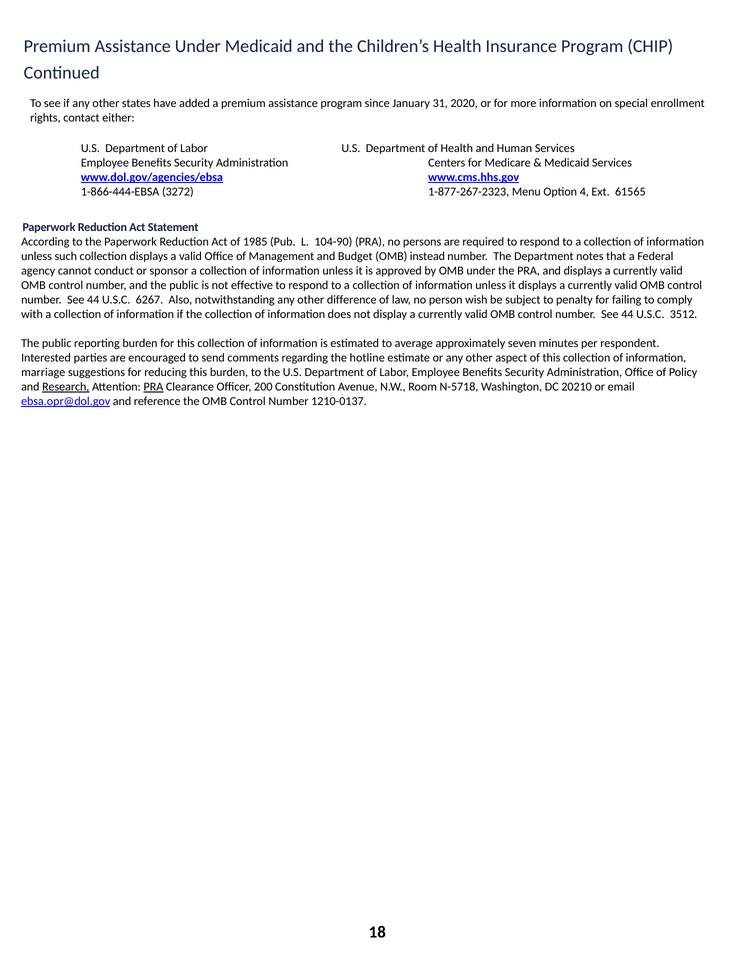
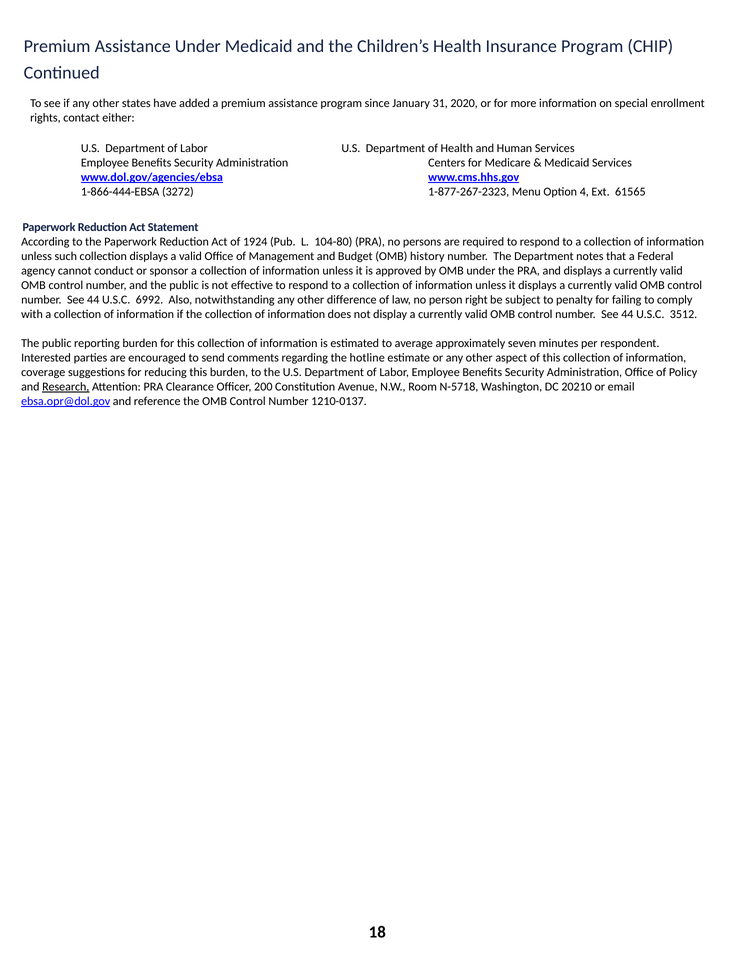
1985: 1985 -> 1924 (255, 242)
104-90: 104-90 -> 104-80 (333, 242)
instead: instead -> history (427, 256)
6267: 6267 -> 6992 (149, 300)
wish: wish -> right (476, 300)
marriage: marriage -> coverage (43, 372)
PRA underline: present -> none (153, 387)
